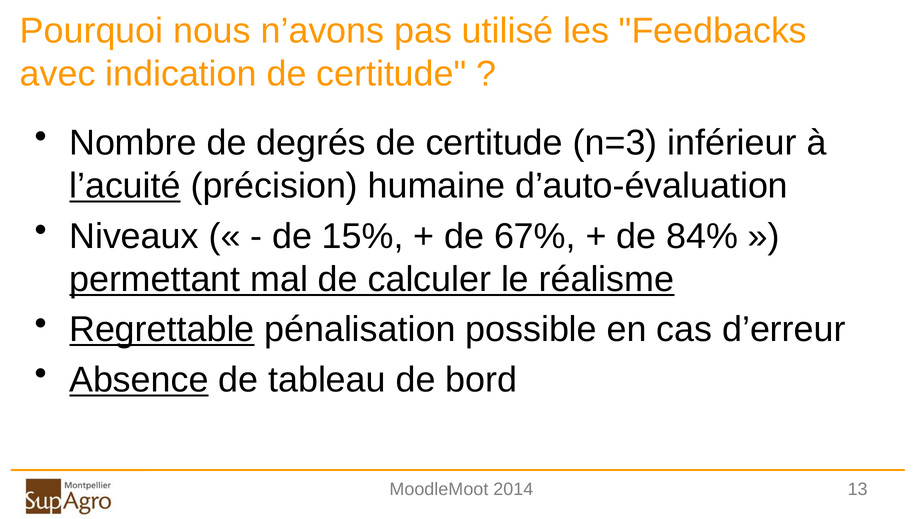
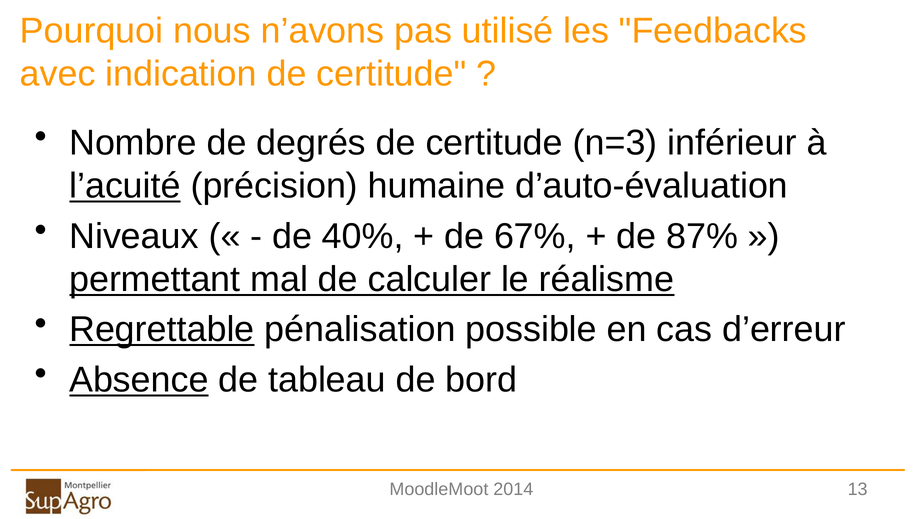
15%: 15% -> 40% (363, 237)
84%: 84% -> 87% (702, 237)
